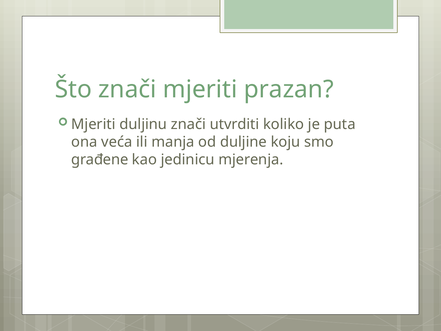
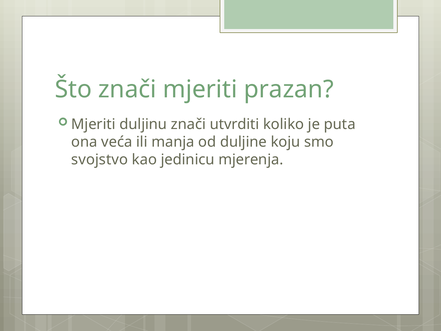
građene: građene -> svojstvo (100, 159)
